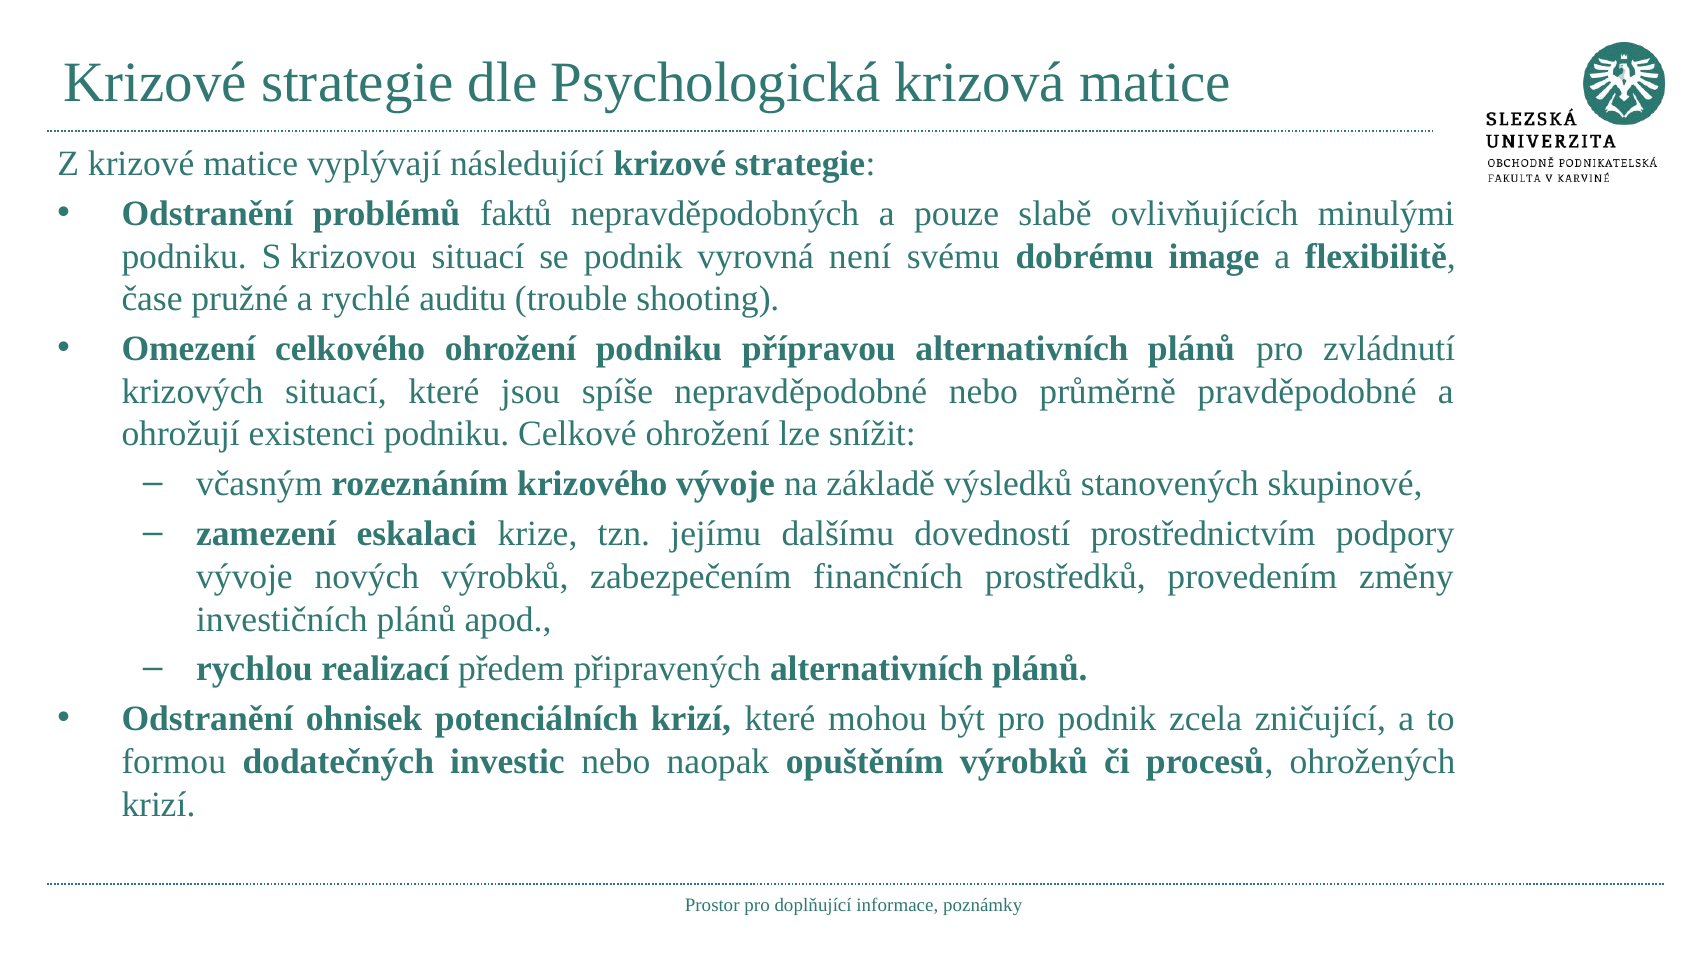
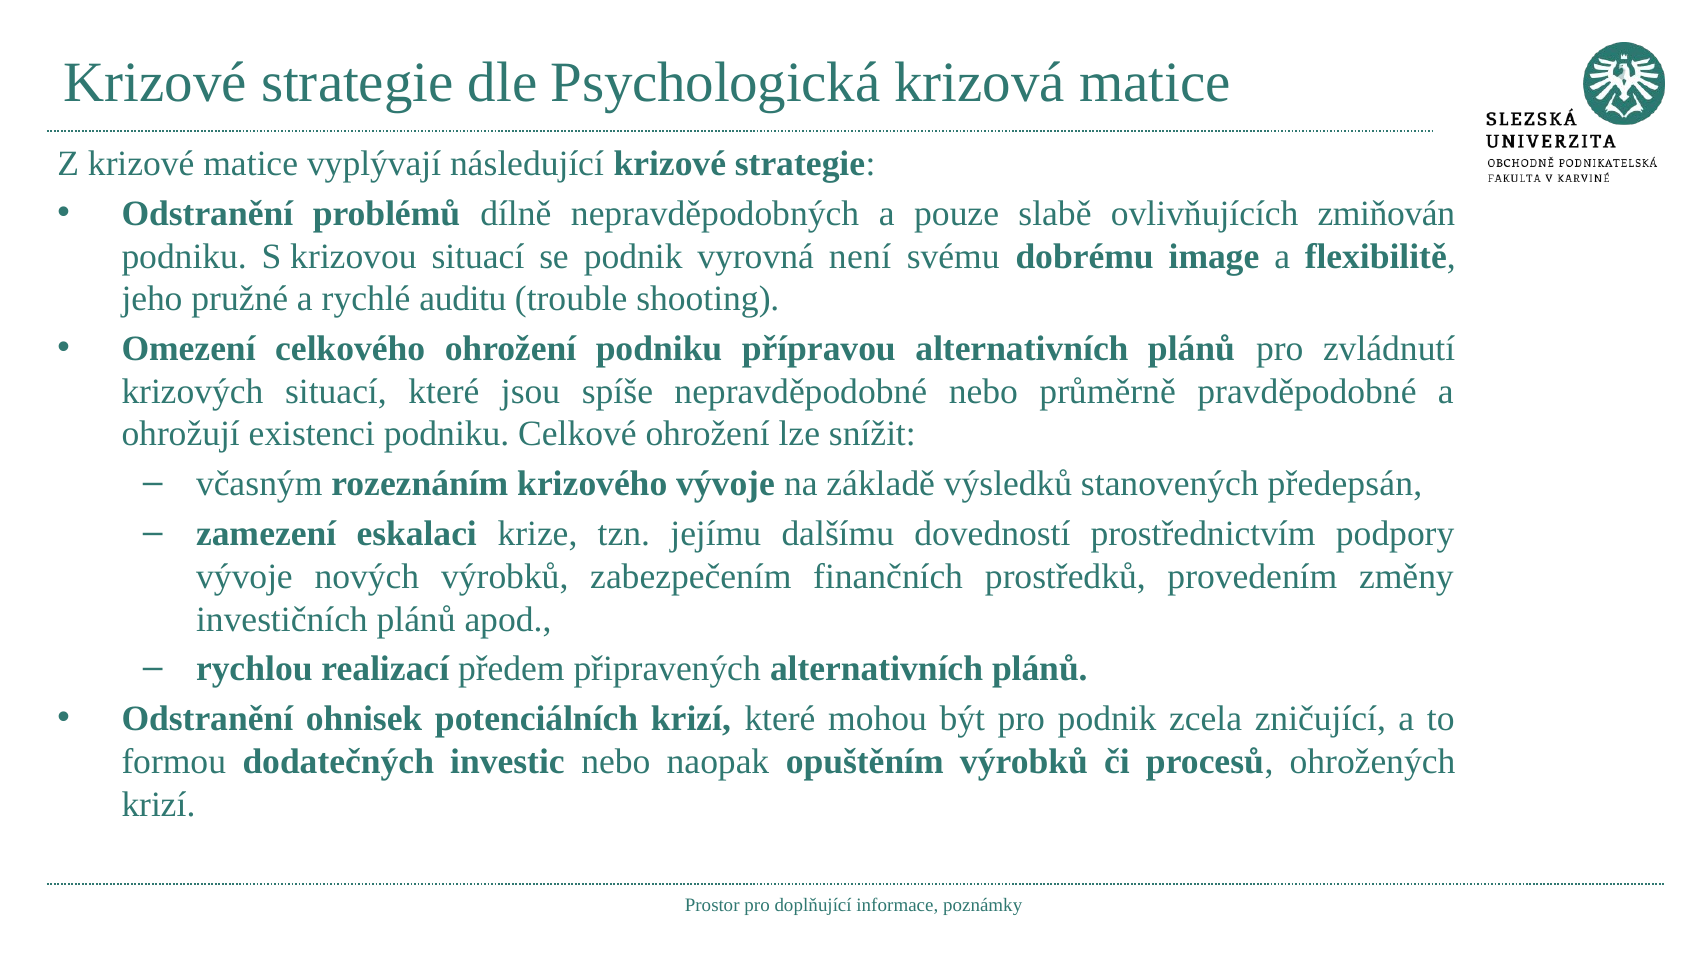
faktů: faktů -> dílně (516, 214)
minulými: minulými -> zmiňován (1386, 214)
čase: čase -> jeho (152, 299)
skupinové: skupinové -> předepsán (1345, 484)
